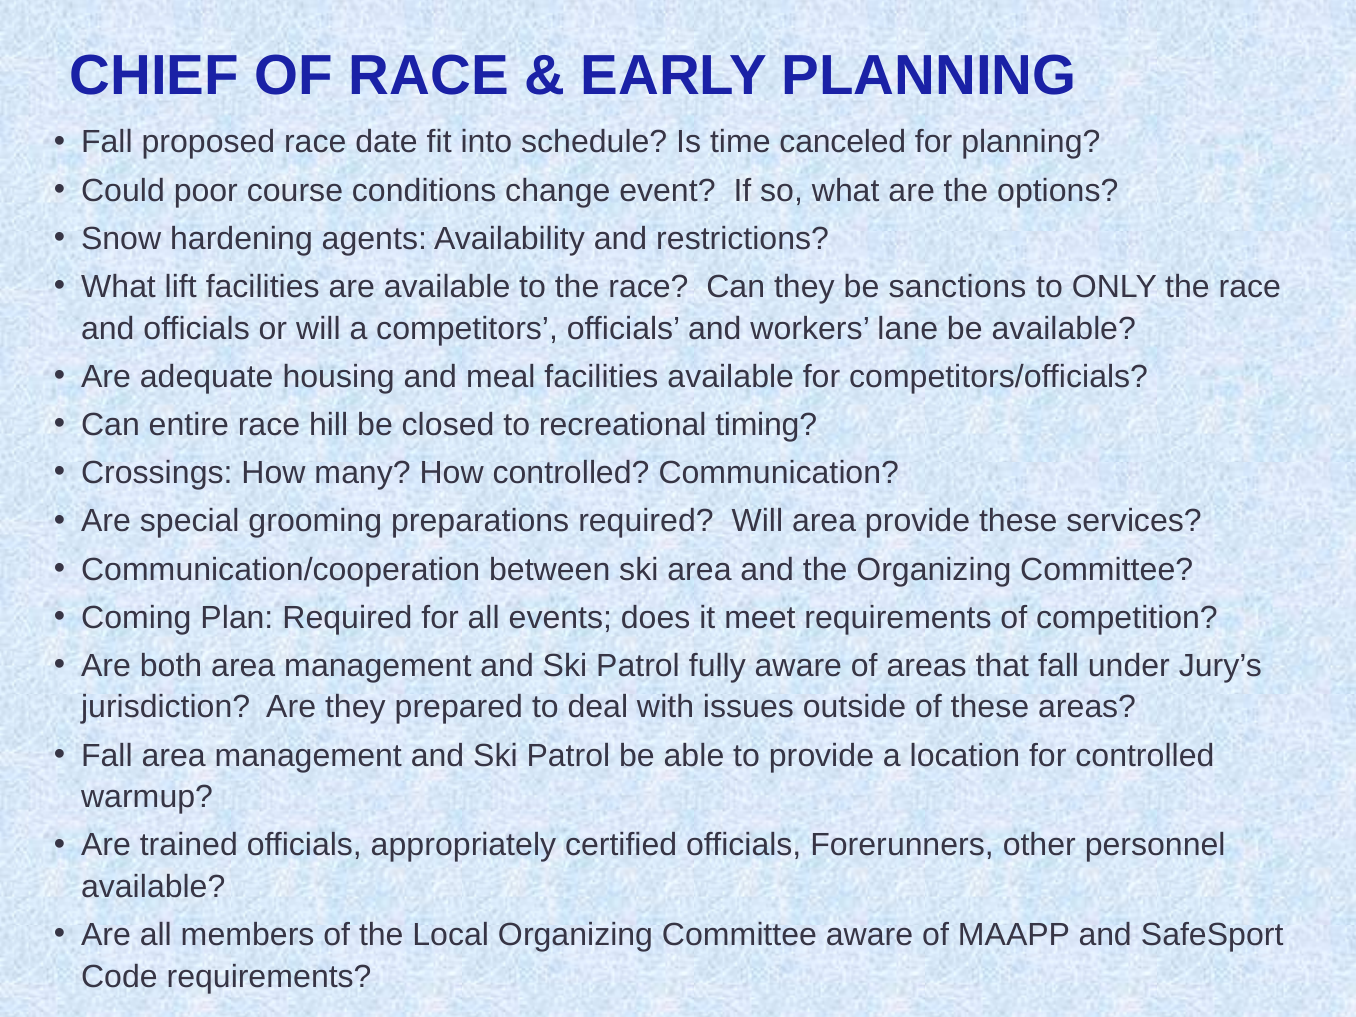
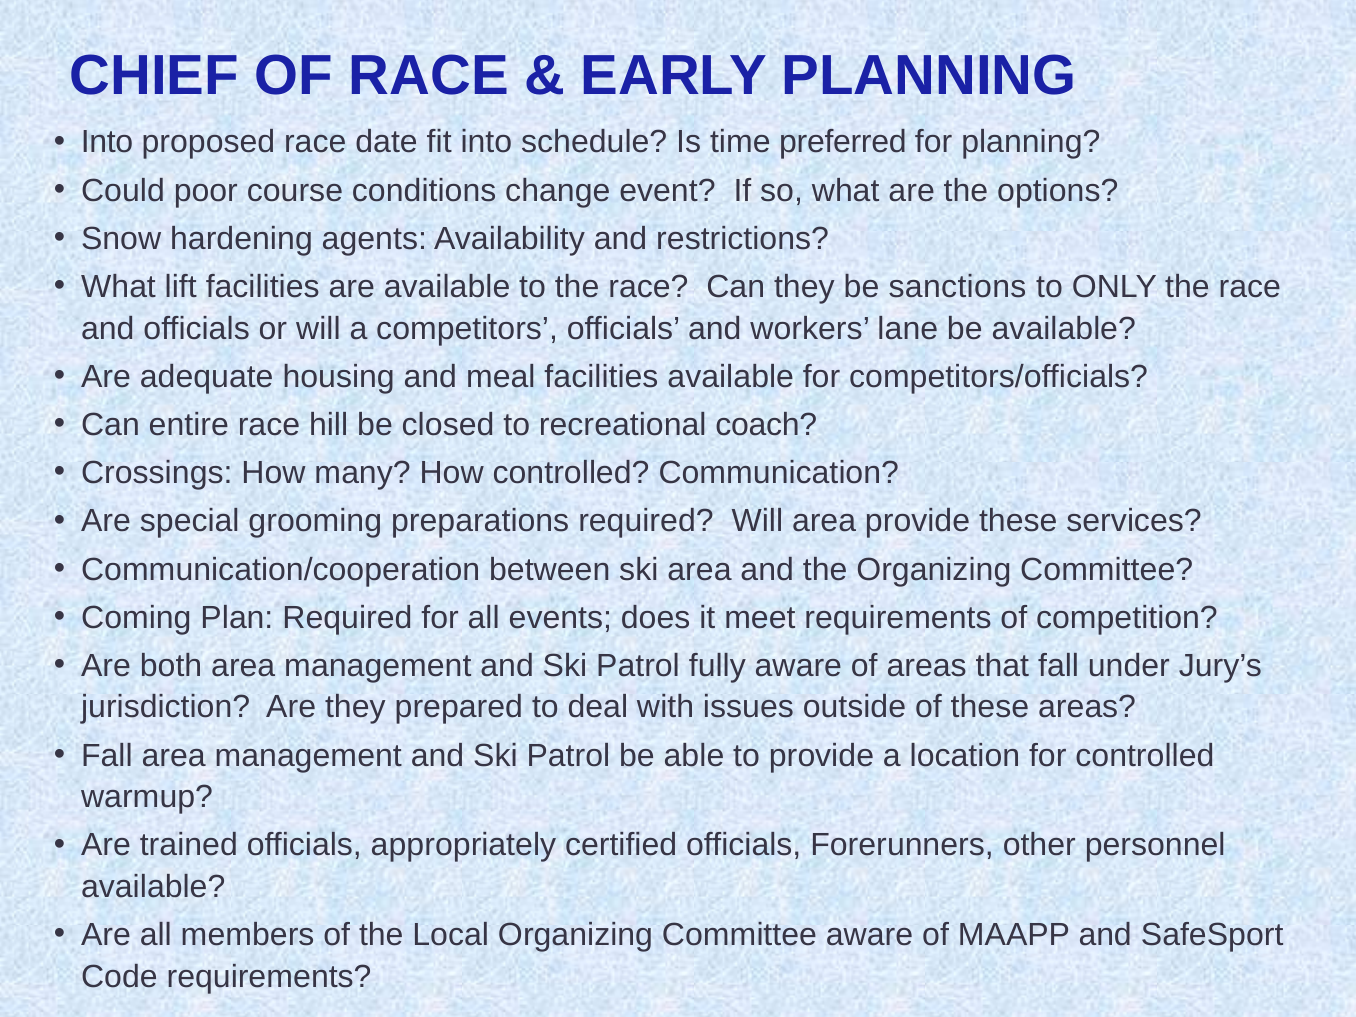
Fall: Fall -> Into (107, 142)
canceled: canceled -> preferred (843, 142)
timing: timing -> coach (766, 425)
